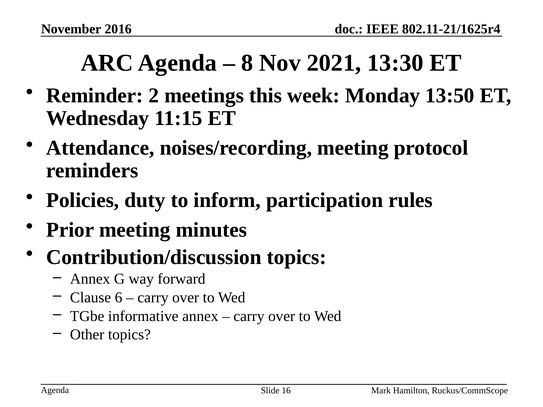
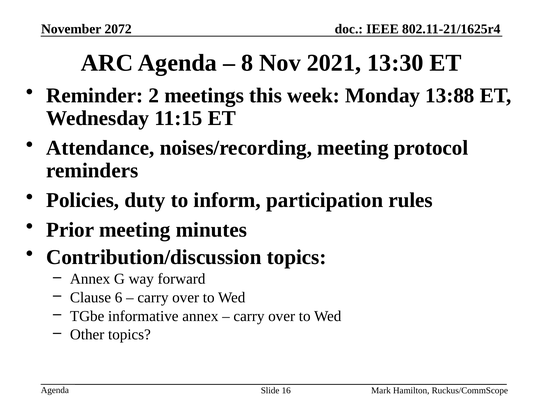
2016: 2016 -> 2072 (118, 29)
13:50: 13:50 -> 13:88 (450, 95)
